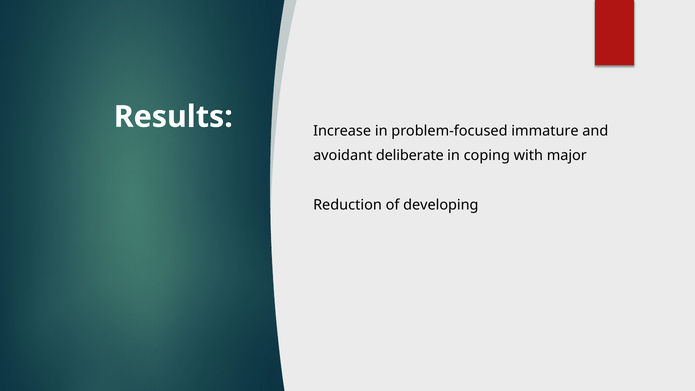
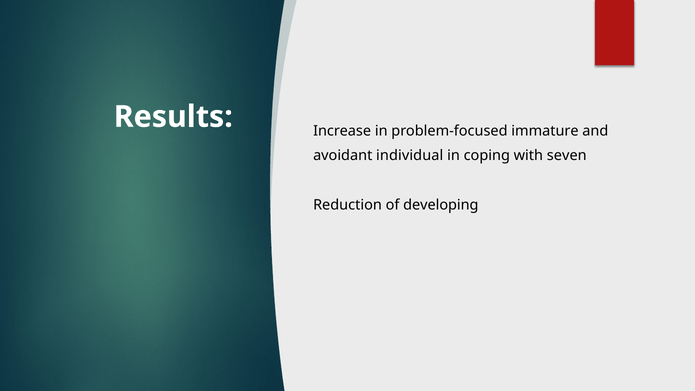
deliberate: deliberate -> individual (410, 155)
major: major -> seven (567, 155)
